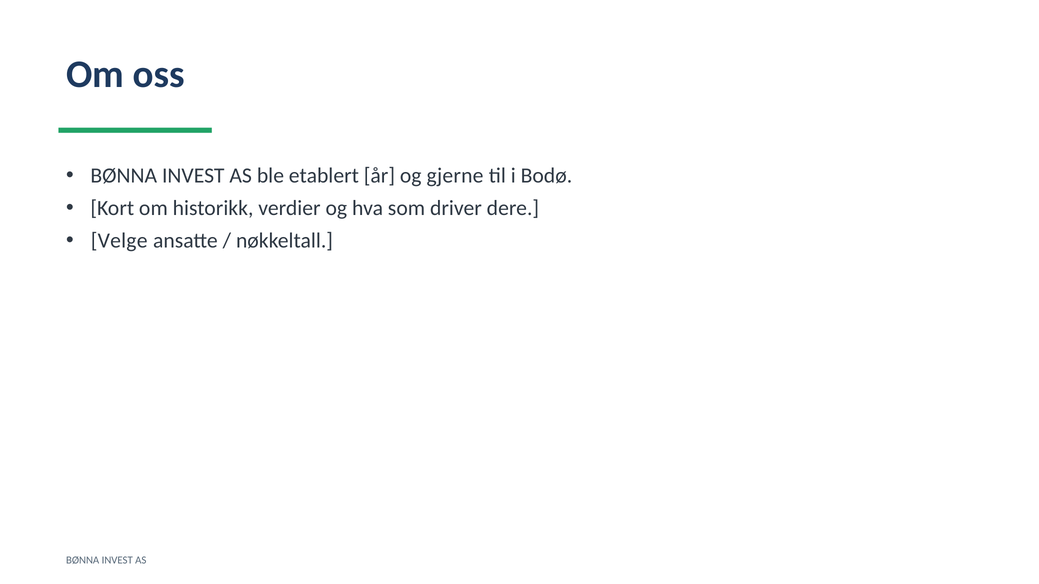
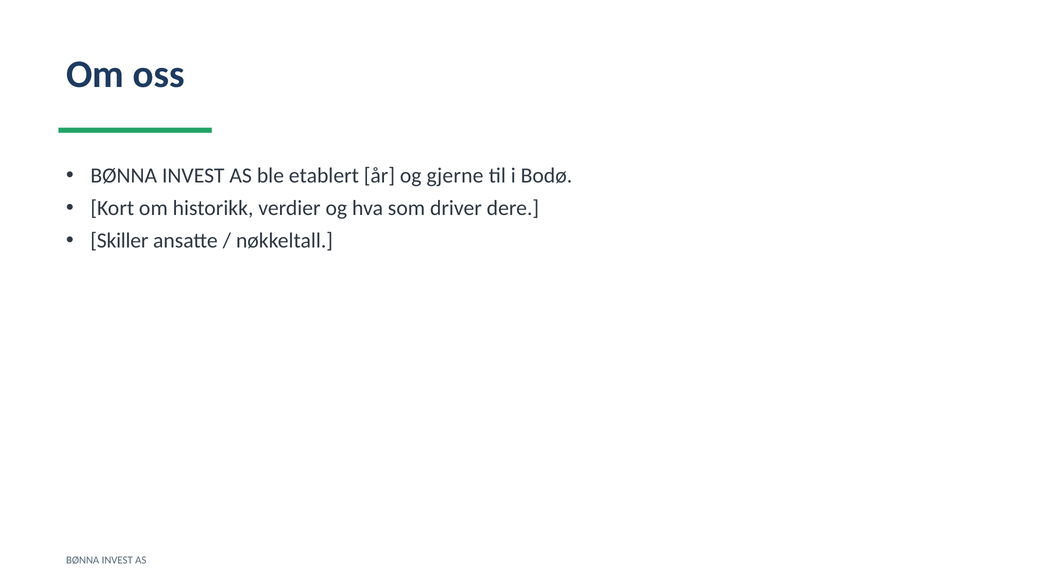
Velge: Velge -> Skiller (119, 241)
